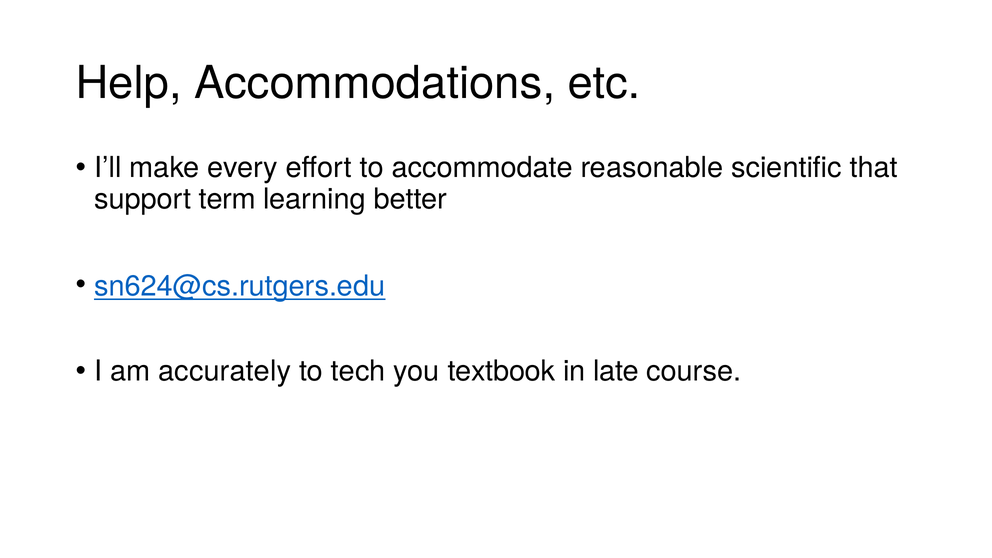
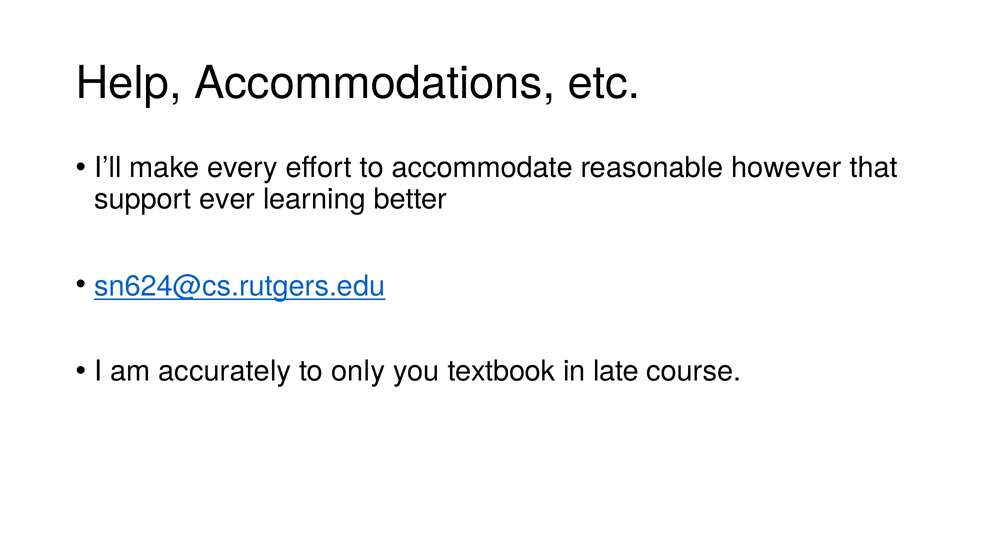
scientific: scientific -> however (786, 168)
term: term -> ever (227, 199)
tech: tech -> only (358, 371)
